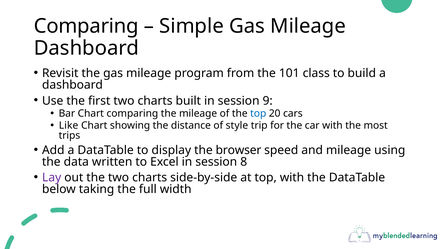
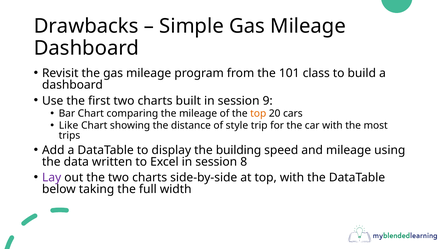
Comparing: Comparing -> Drawbacks (86, 26)
top colour: blue -> orange (258, 114)
browser: browser -> building (239, 150)
